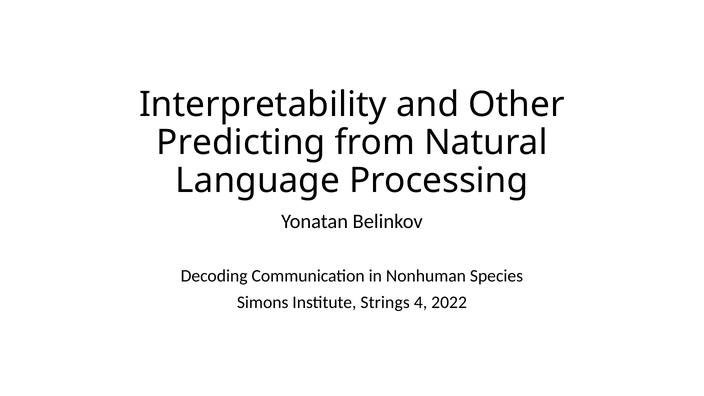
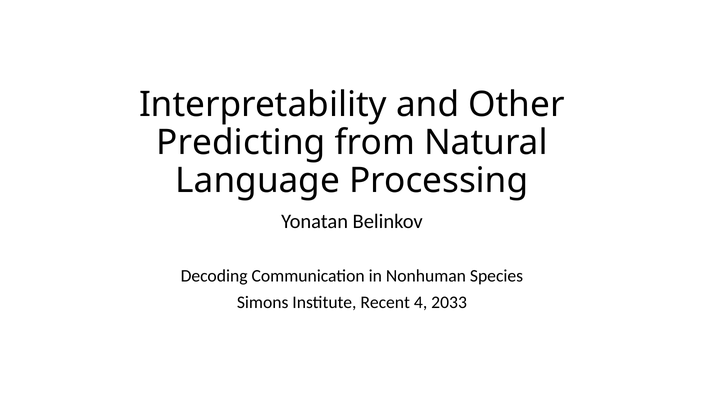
Strings: Strings -> Recent (385, 302)
2022: 2022 -> 2033 (449, 302)
